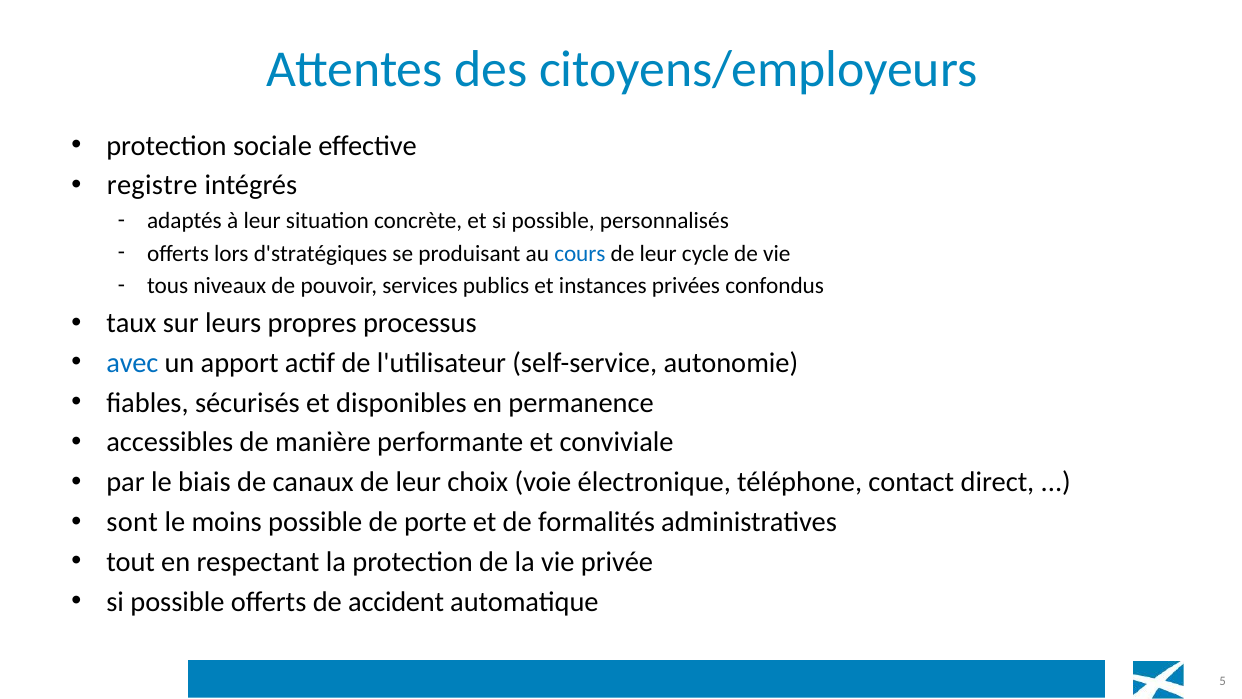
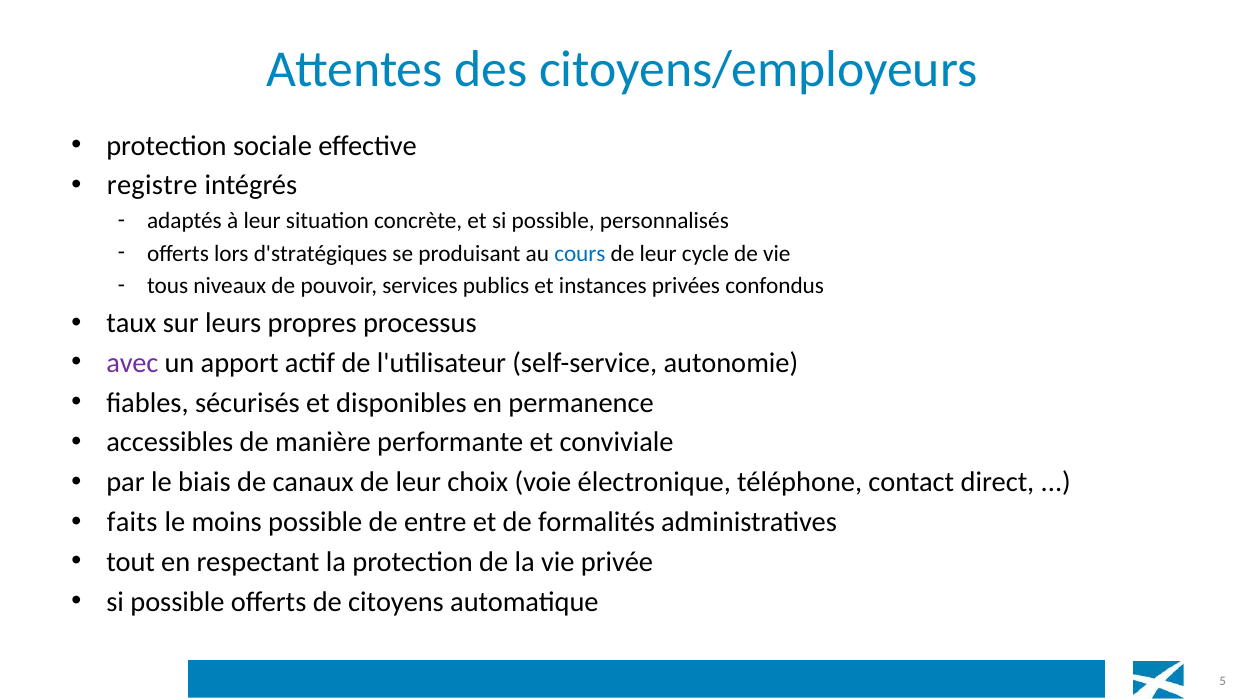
avec colour: blue -> purple (132, 363)
sont: sont -> faits (132, 522)
porte: porte -> entre (435, 522)
accident: accident -> citoyens (396, 602)
